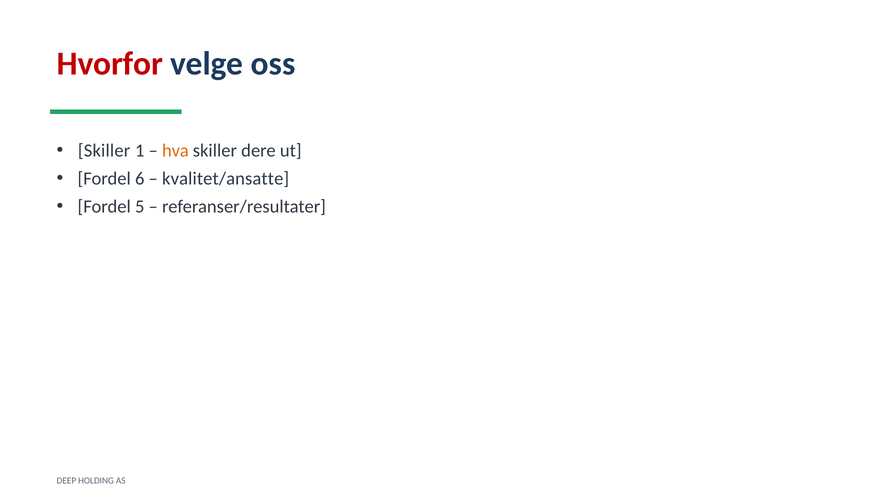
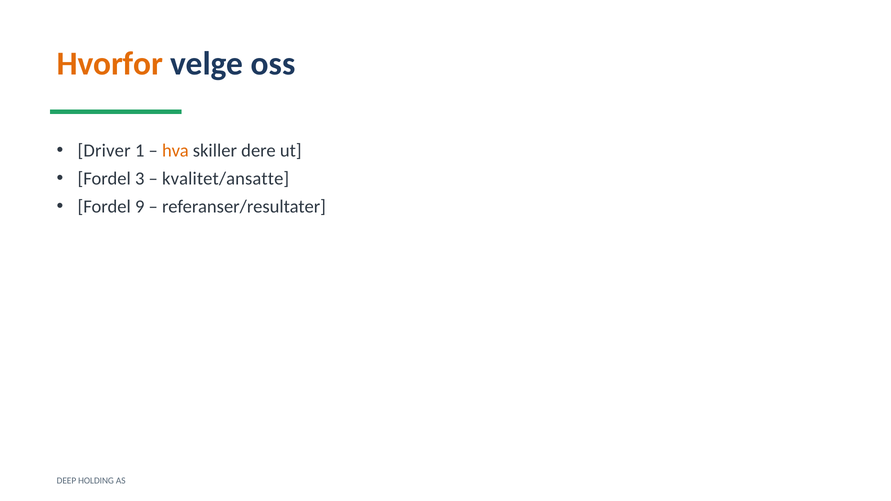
Hvorfor colour: red -> orange (110, 64)
Skiller: Skiller -> Driver (104, 151)
6: 6 -> 3 (140, 179)
5: 5 -> 9 (140, 207)
